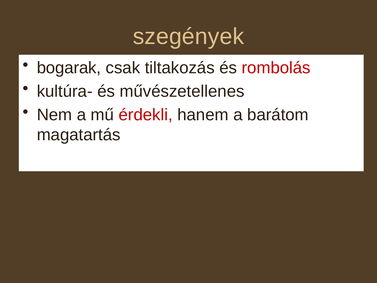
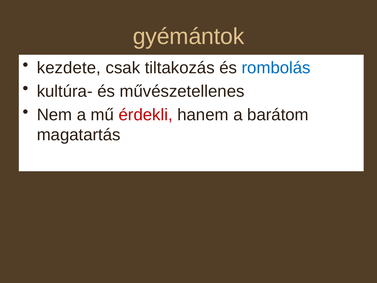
szegények: szegények -> gyémántok (189, 36)
bogarak: bogarak -> kezdete (69, 68)
rombolás colour: red -> blue (276, 68)
